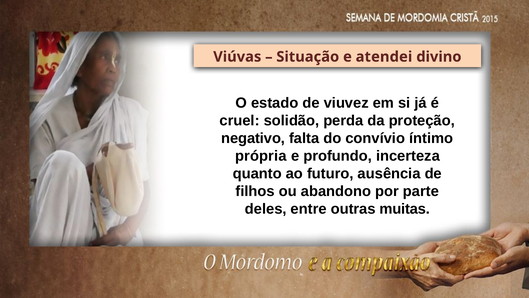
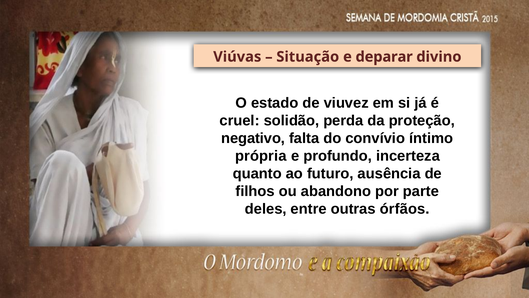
atendei: atendei -> deparar (384, 57)
muitas: muitas -> órfãos (405, 209)
